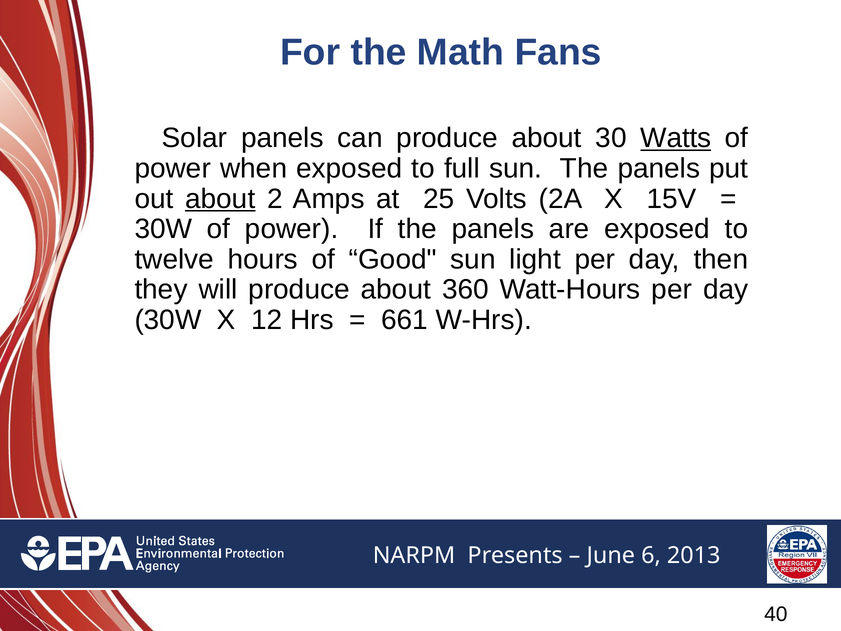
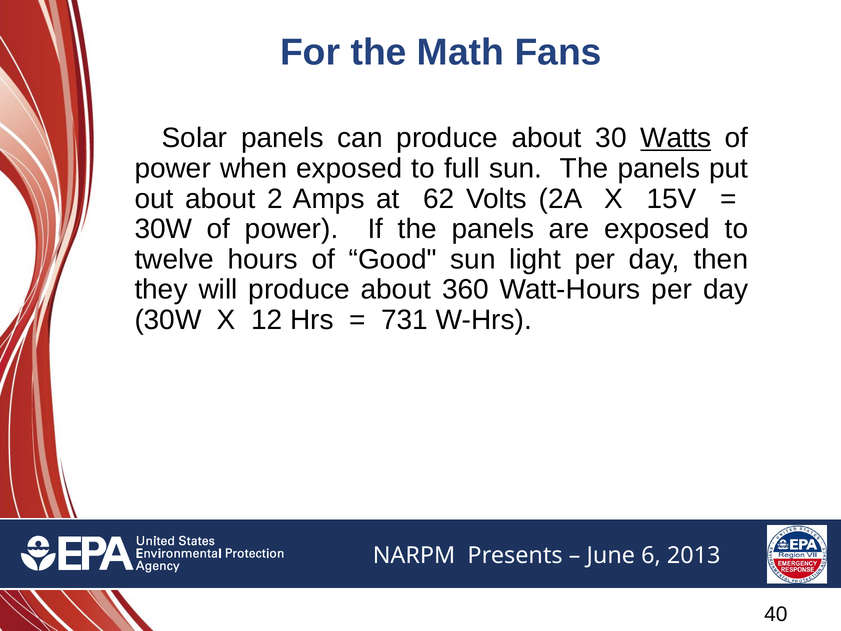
about underline: present -> none (220, 199)
25: 25 -> 62 (439, 199)
661: 661 -> 731 (405, 320)
